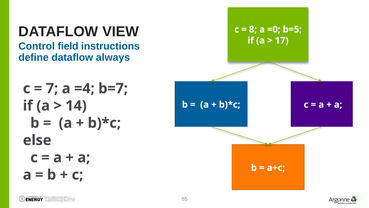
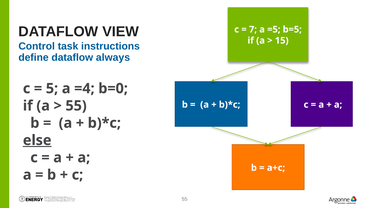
8: 8 -> 7 (253, 29)
=0: =0 -> =5 (274, 29)
17: 17 -> 15 (282, 40)
field: field -> task (68, 46)
7: 7 -> 5 (52, 88)
b=7: b=7 -> b=0 (113, 88)
14: 14 -> 55 (76, 106)
else underline: none -> present (37, 140)
